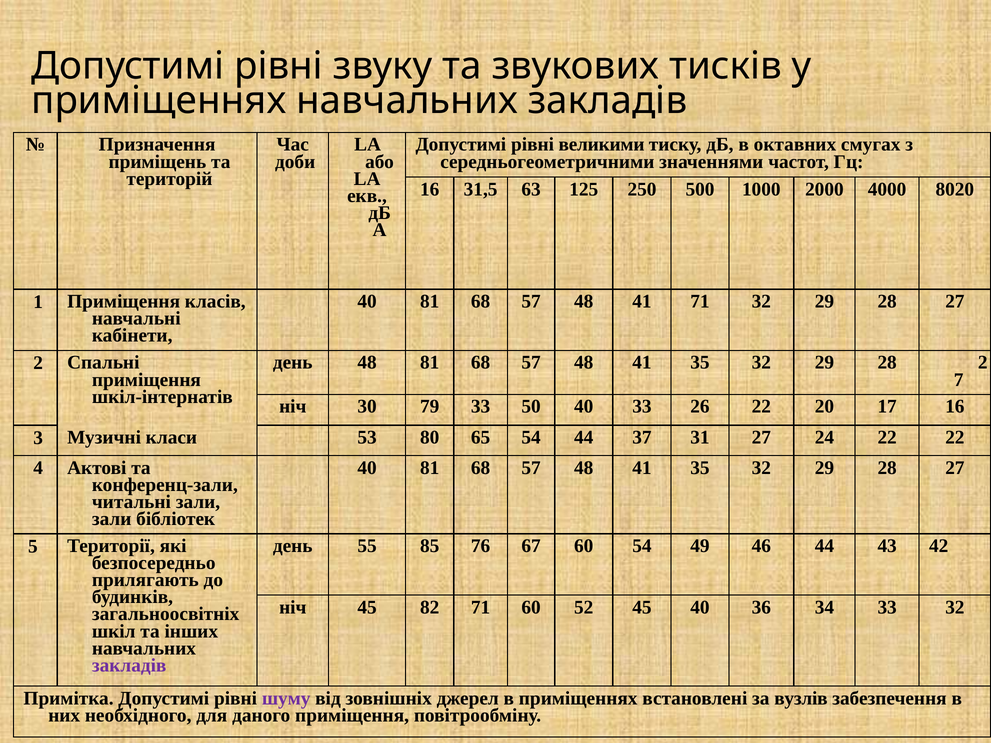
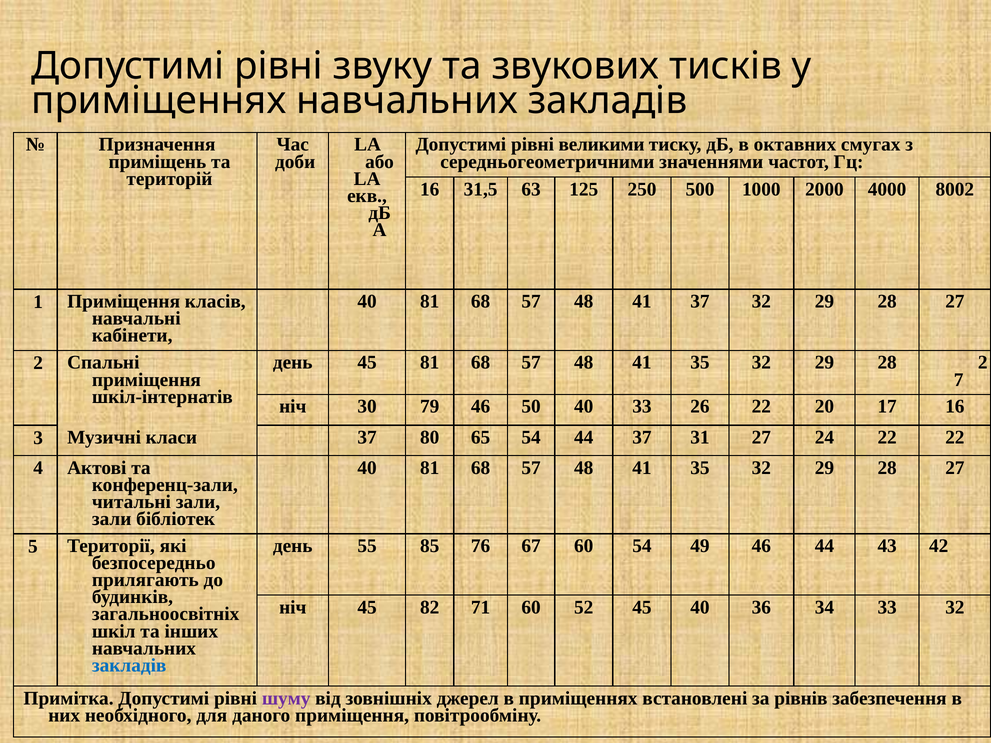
8020: 8020 -> 8002 (955, 189)
41 71: 71 -> 37 (700, 302)
день 48: 48 -> 45 (367, 363)
79 33: 33 -> 46 (481, 407)
класи 53: 53 -> 37 (367, 438)
закладів colour: purple -> blue (129, 665)
вузлів: вузлів -> рівнів (801, 698)
